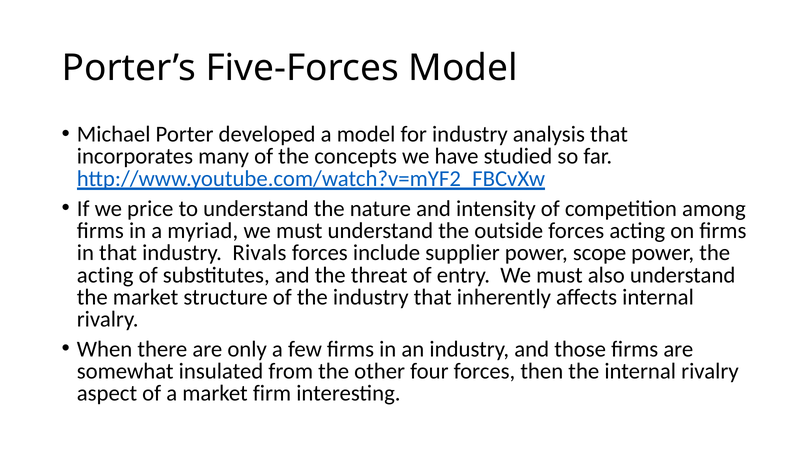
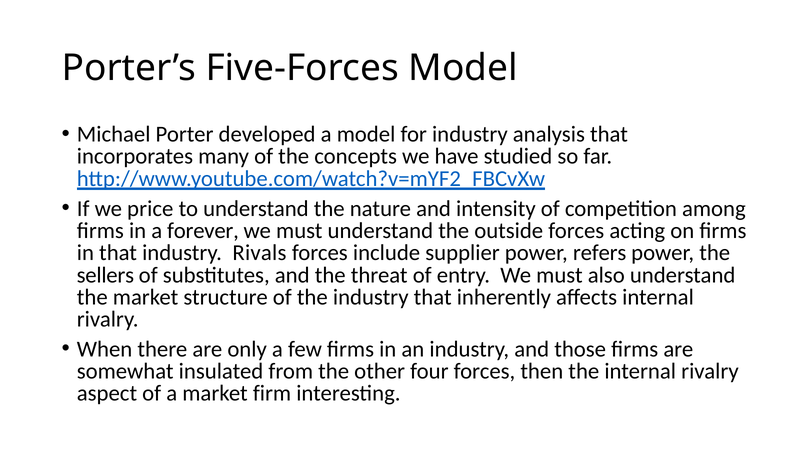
myriad: myriad -> forever (203, 231)
scope: scope -> refers (600, 253)
acting: acting -> sellers (105, 275)
